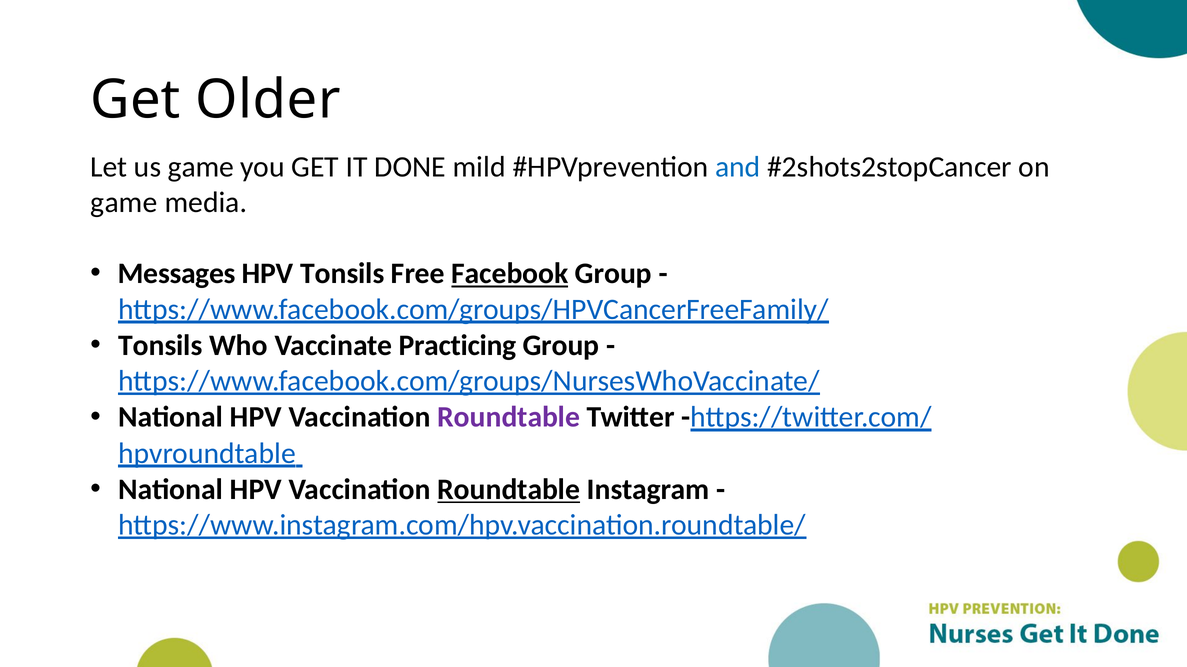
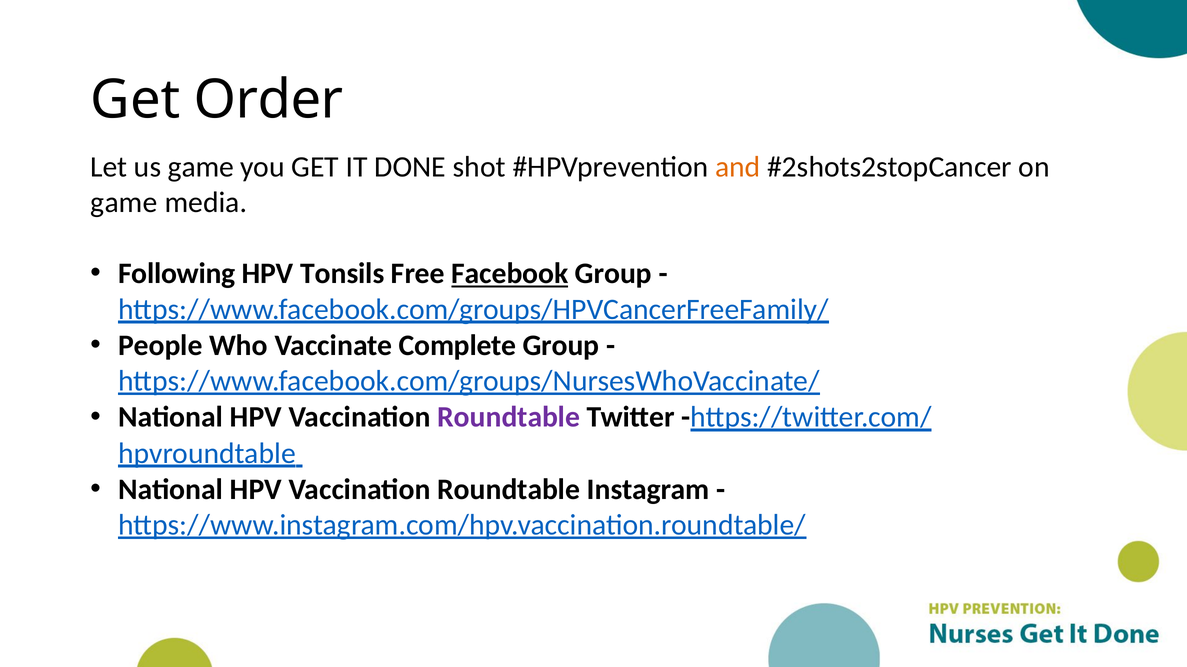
Older: Older -> Order (268, 100)
mild: mild -> shot (479, 167)
and colour: blue -> orange (738, 167)
Messages: Messages -> Following (177, 274)
Tonsils: Tonsils -> People (160, 346)
Practicing: Practicing -> Complete (458, 346)
Roundtable underline: present -> none (509, 490)
